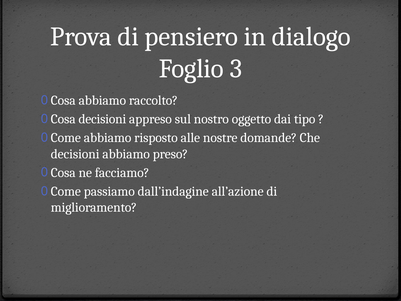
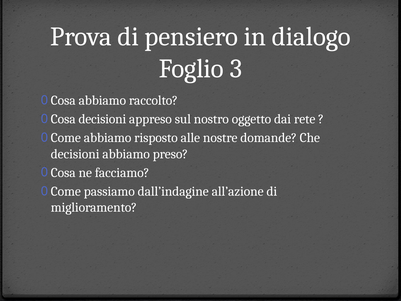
tipo: tipo -> rete (305, 119)
